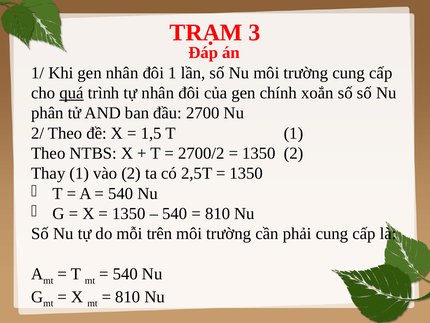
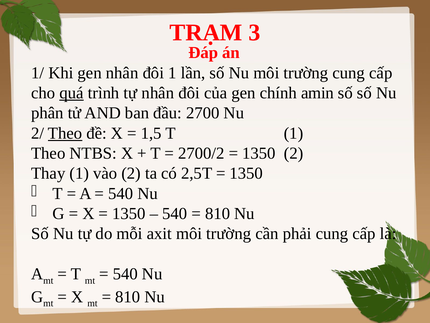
xoắn: xoắn -> amin (317, 93)
Theo underline: none -> present (65, 133)
trên: trên -> axit (159, 233)
